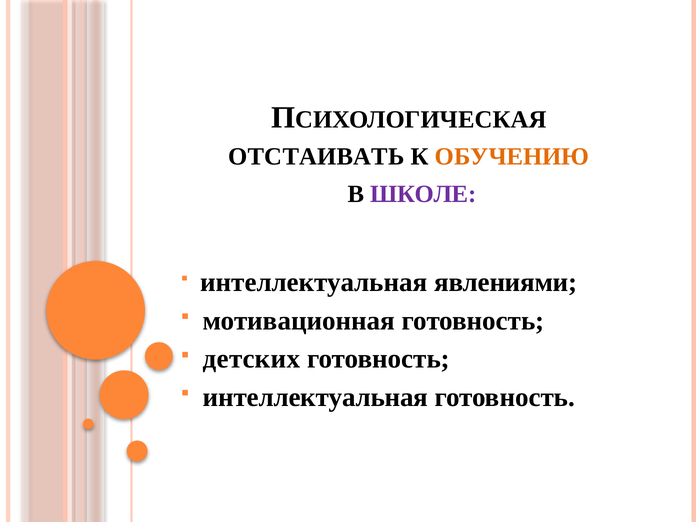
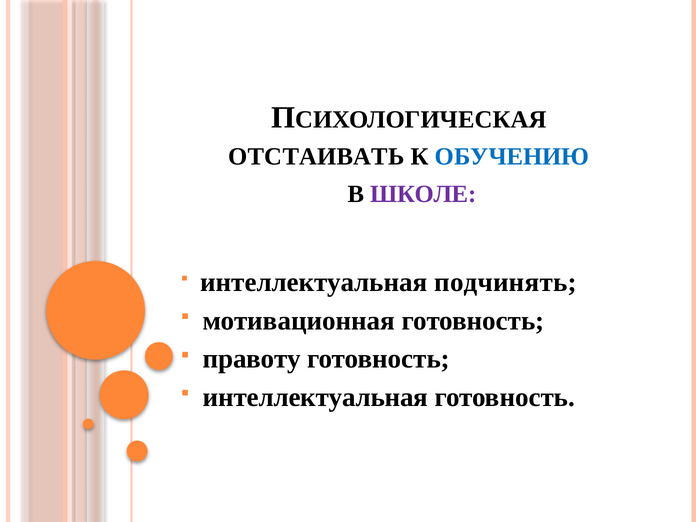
ОБУЧЕНИЮ colour: orange -> blue (512, 157)
явлениями: явлениями -> подчинять (505, 283)
детских: детских -> правоту (252, 359)
